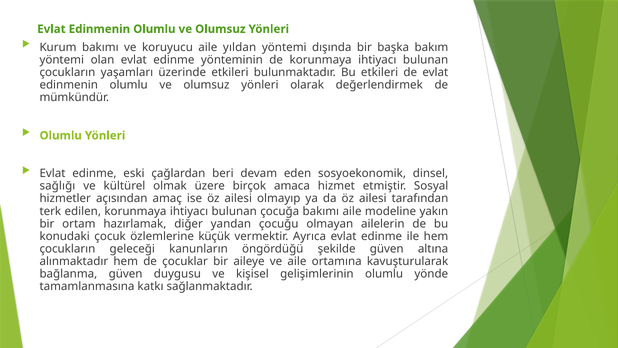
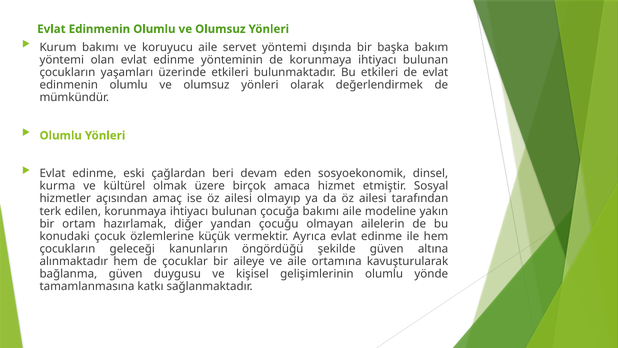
yıldan: yıldan -> servet (240, 47)
sağlığı: sağlığı -> kurma (57, 186)
